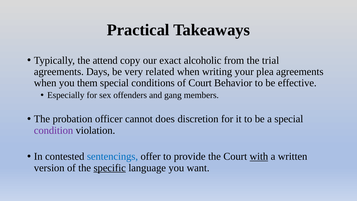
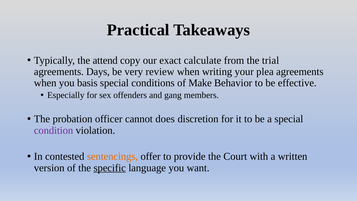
alcoholic: alcoholic -> calculate (203, 60)
related: related -> review (160, 72)
them: them -> basis (87, 83)
of Court: Court -> Make (200, 83)
sentencings colour: blue -> orange (112, 156)
with underline: present -> none (259, 156)
